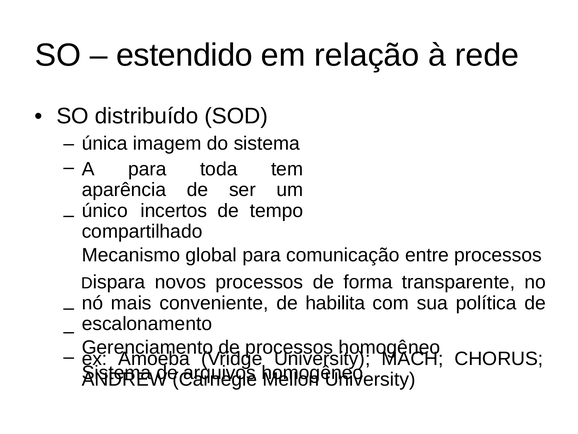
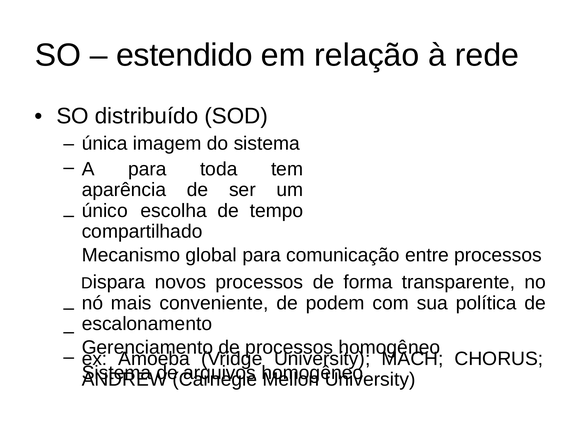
incertos: incertos -> escolha (174, 210)
habilita: habilita -> podem (335, 303)
